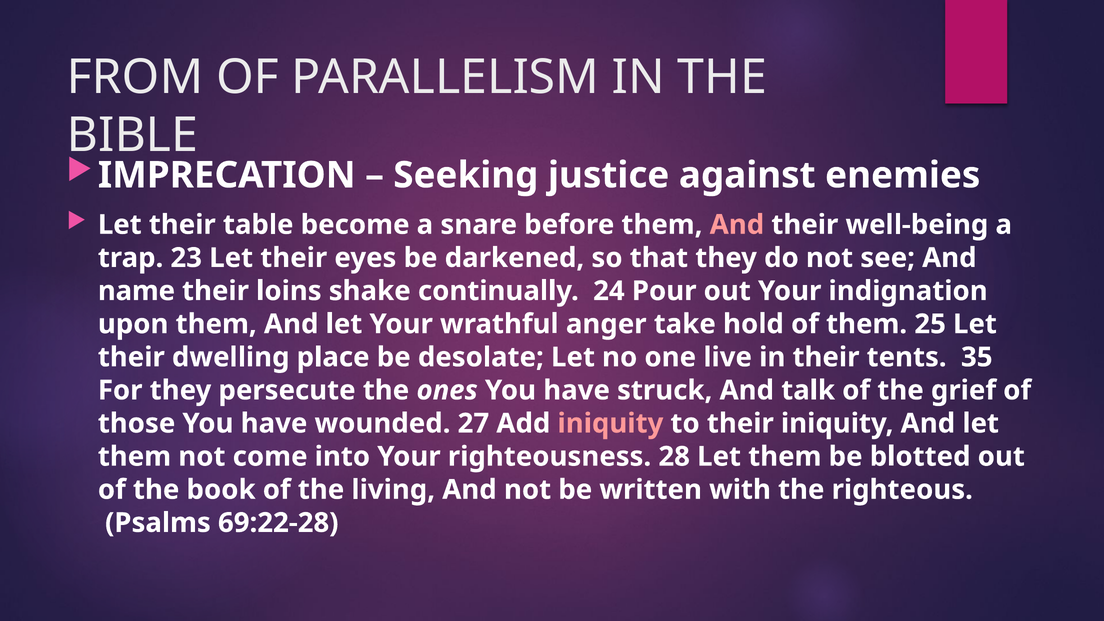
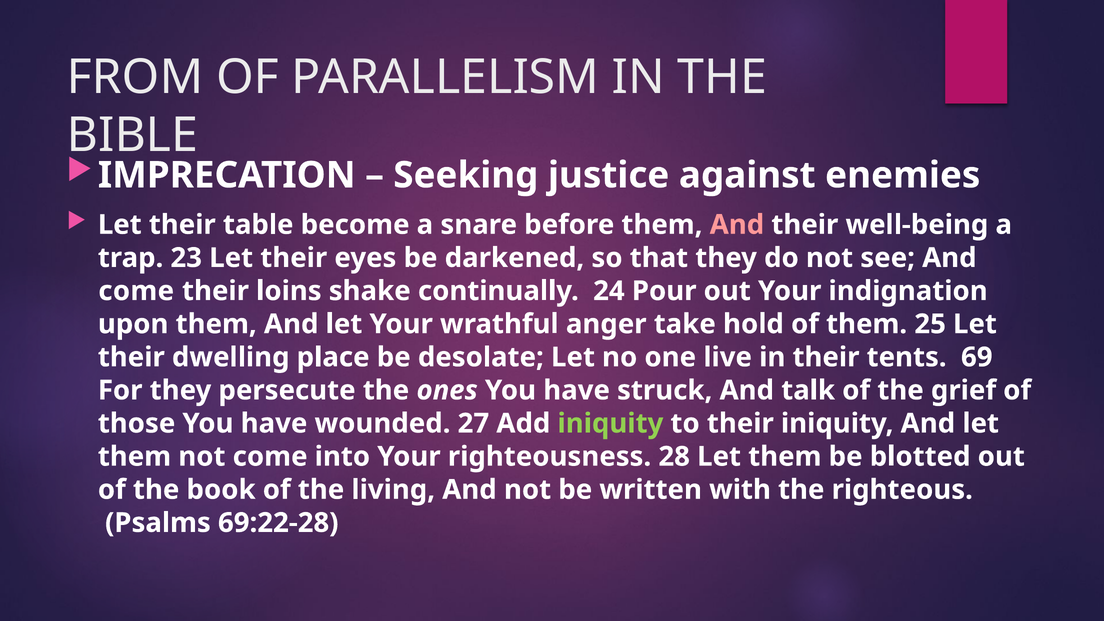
name: name -> come (136, 291)
35: 35 -> 69 (977, 357)
iniquity colour: pink -> light green (610, 423)
